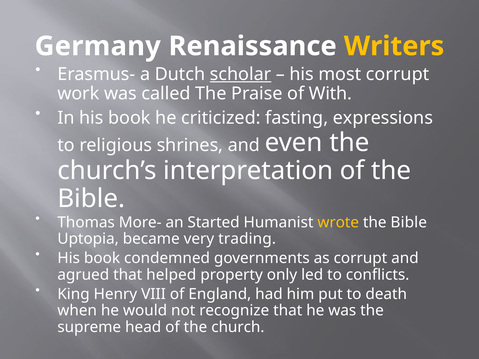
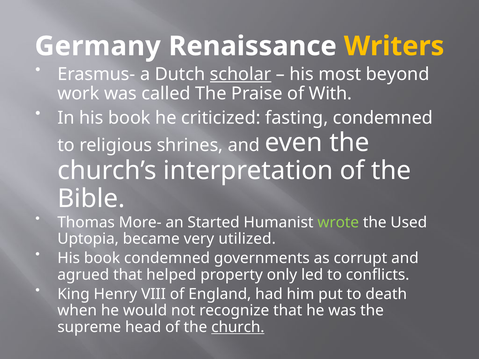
most corrupt: corrupt -> beyond (398, 74)
fasting expressions: expressions -> condemned (383, 118)
wrote colour: yellow -> light green (338, 222)
Bible: Bible -> Used (409, 222)
trading: trading -> utilized (247, 239)
church underline: none -> present (238, 327)
